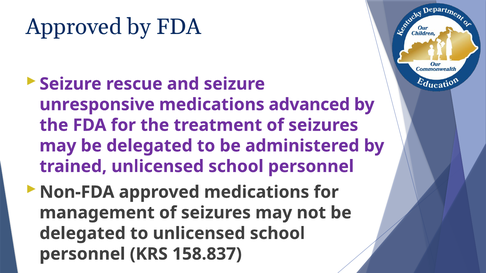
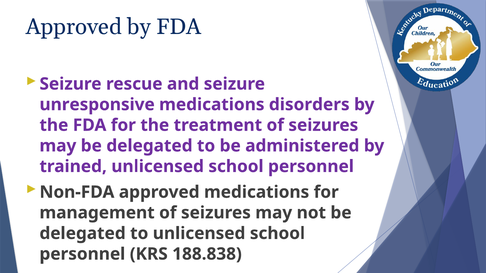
advanced: advanced -> disorders (309, 105)
158.837: 158.837 -> 188.838 (207, 254)
